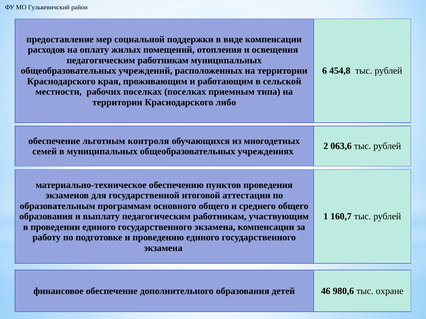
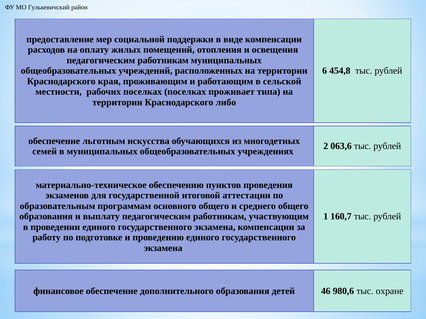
приемным: приемным -> проживает (232, 92)
контроля: контроля -> искусства (149, 141)
